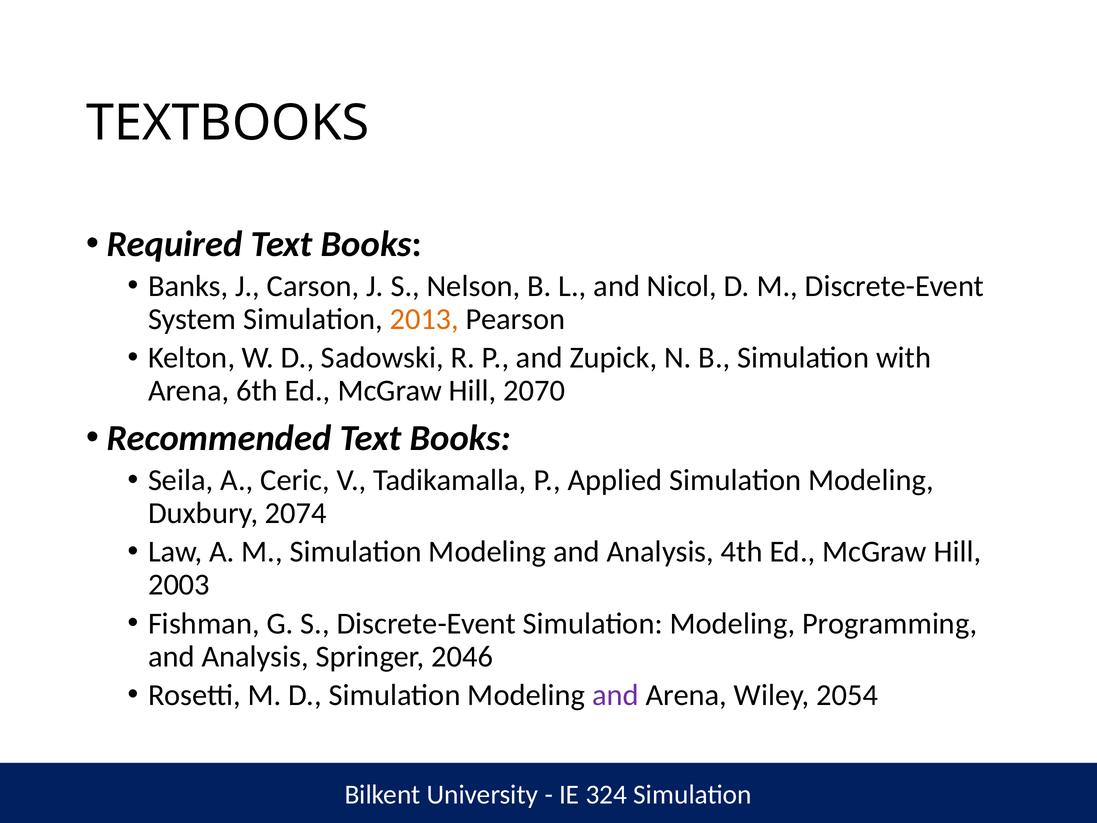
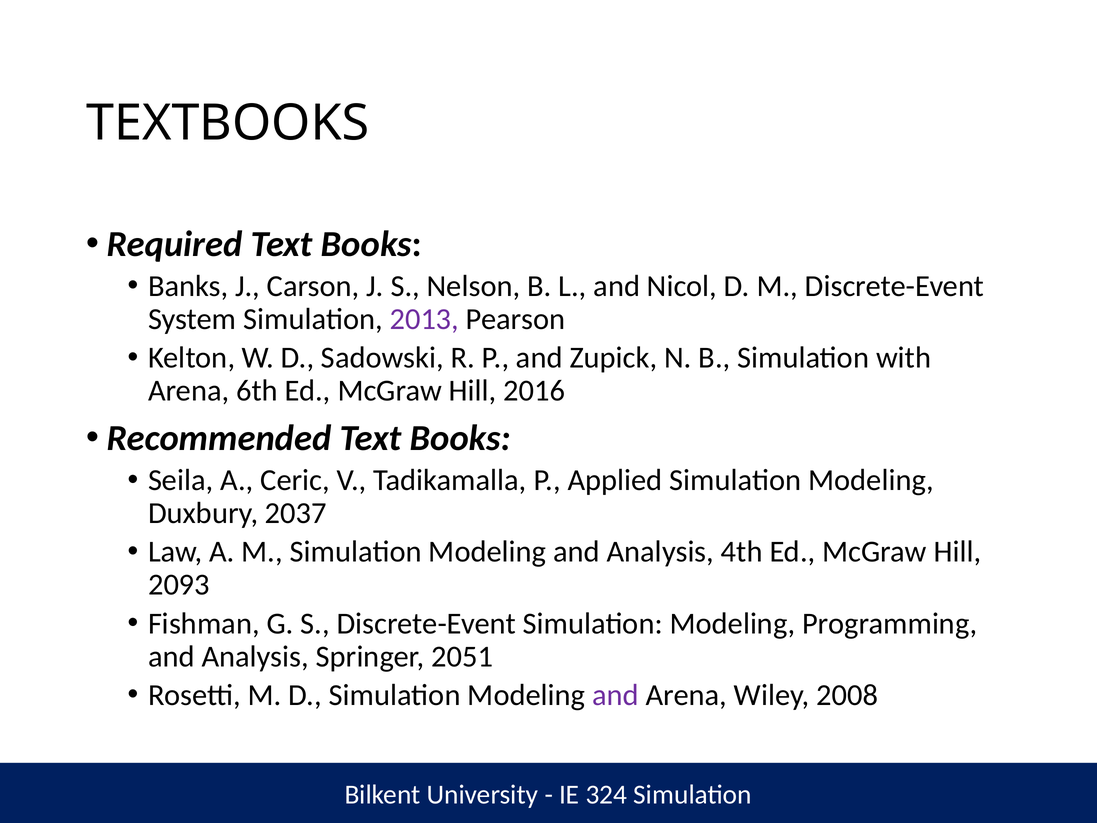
2013 colour: orange -> purple (424, 319)
2070: 2070 -> 2016 (534, 391)
2074: 2074 -> 2037 (296, 513)
2003: 2003 -> 2093 (179, 585)
2046: 2046 -> 2051 (462, 656)
2054: 2054 -> 2008 (847, 695)
